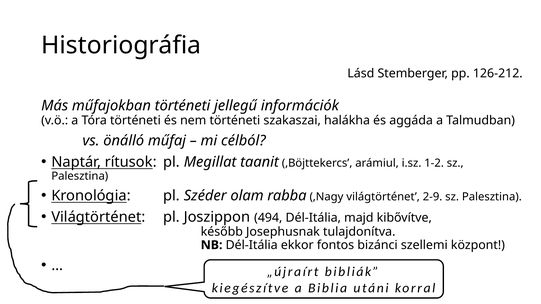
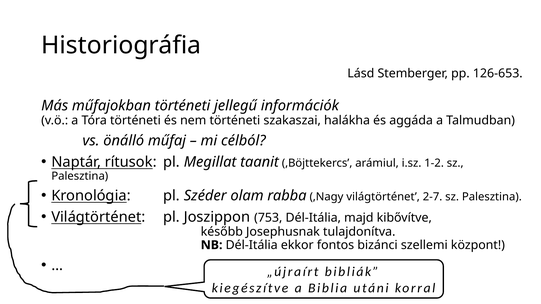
126-212: 126-212 -> 126-653 (498, 73)
2-9: 2-9 -> 2-7 (433, 197)
494: 494 -> 753 (268, 218)
